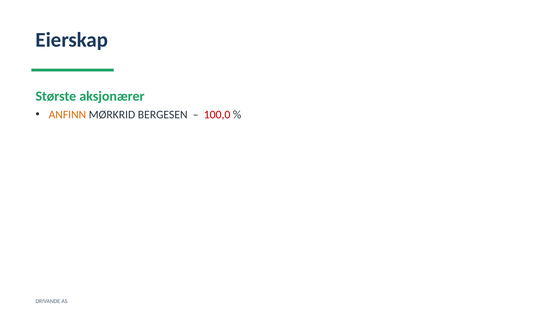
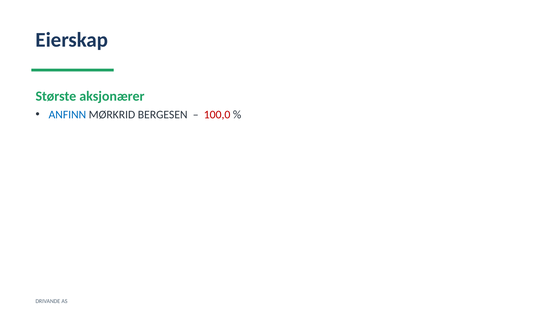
ANFINN colour: orange -> blue (67, 115)
